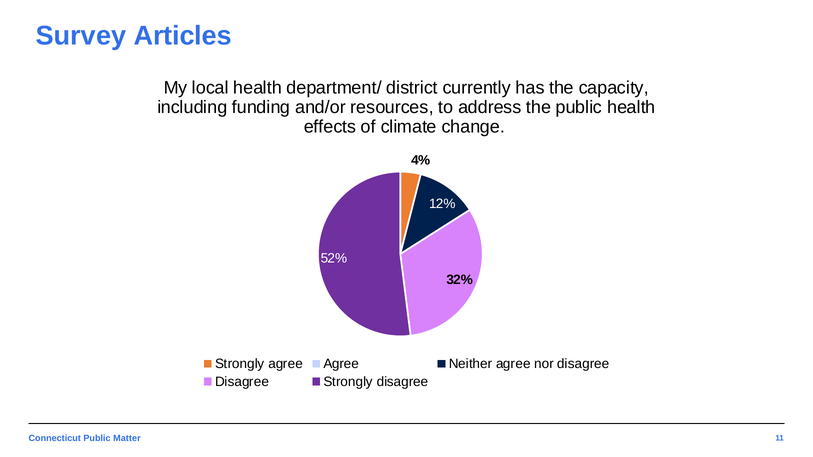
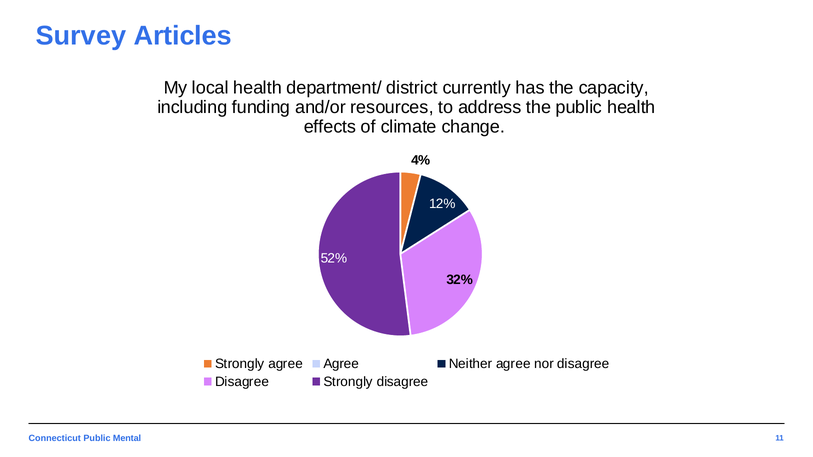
Matter: Matter -> Mental (127, 438)
